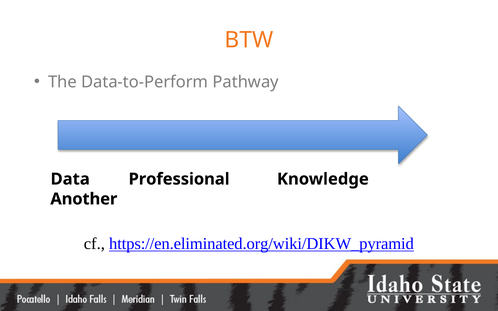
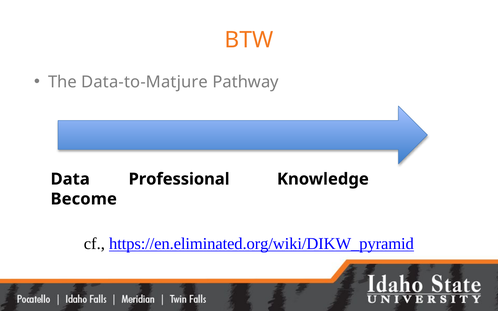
Data-to-Perform: Data-to-Perform -> Data-to-Matjure (145, 82)
Another: Another -> Become (84, 199)
